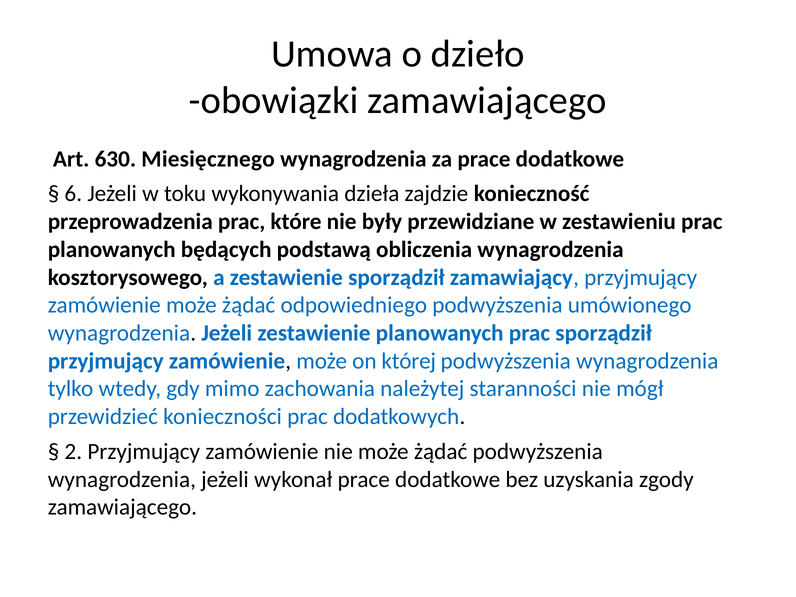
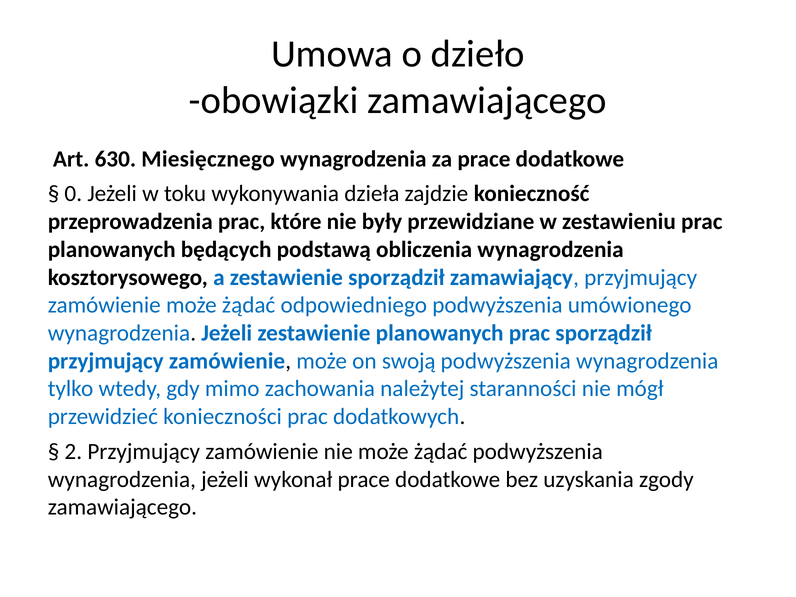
6: 6 -> 0 (73, 194)
której: której -> swoją (409, 361)
